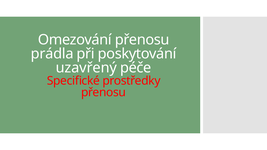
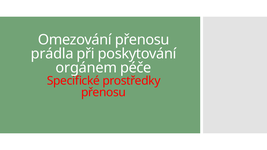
uzavřený: uzavřený -> orgánem (86, 68)
